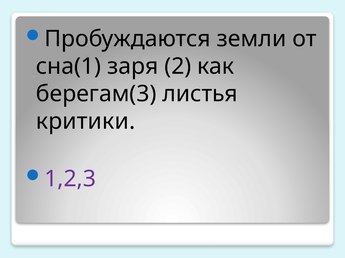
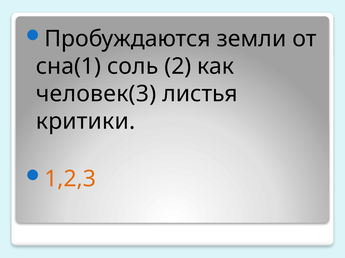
заря: заря -> соль (133, 66)
берегам(3: берегам(3 -> человек(3 (96, 94)
1,2,3 colour: purple -> orange (70, 179)
